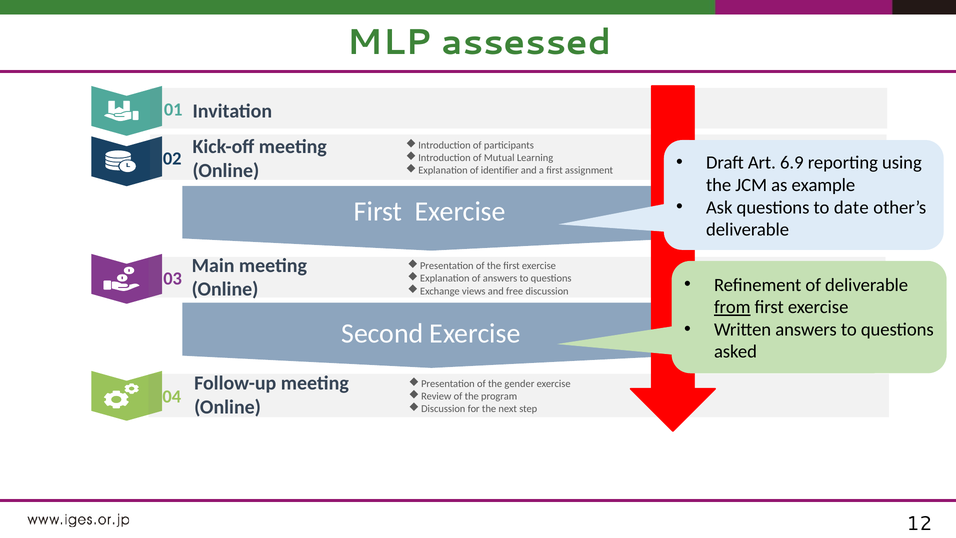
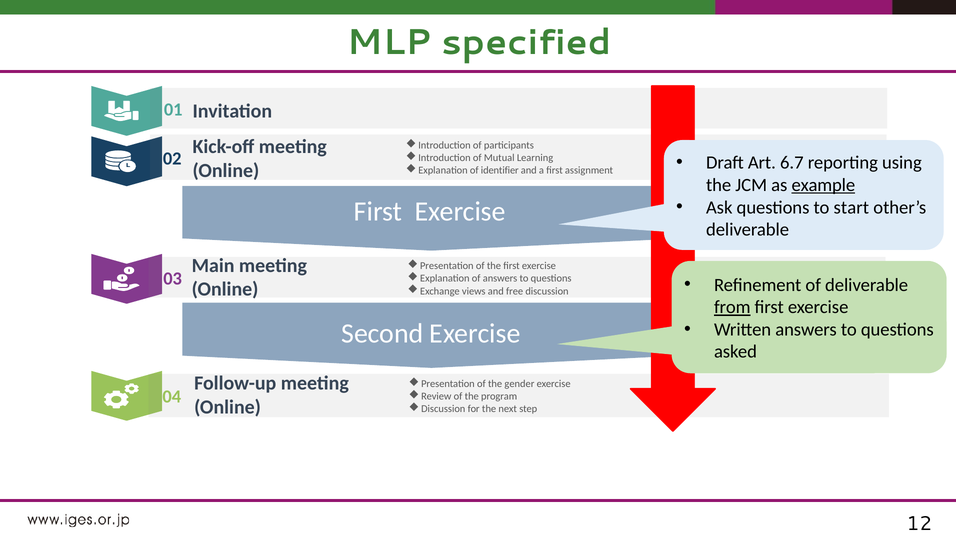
assessed: assessed -> specified (526, 42)
6.9: 6.9 -> 6.7 (792, 163)
example underline: none -> present (823, 185)
date: date -> start (851, 207)
